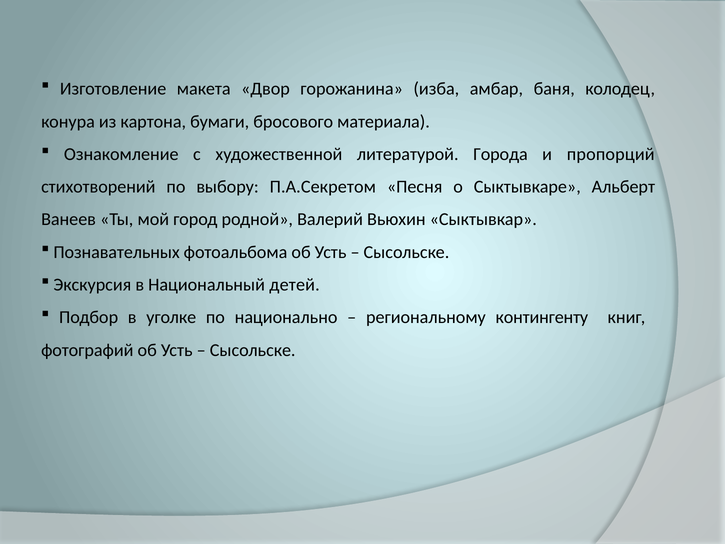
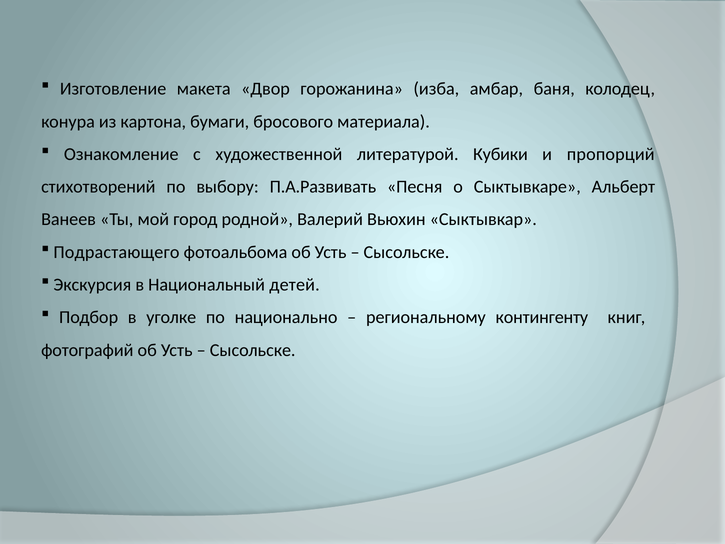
Города: Города -> Кубики (500, 154)
П.А.Секретом: П.А.Секретом -> П.А.Развивать (323, 187)
Познавательных: Познавательных -> Подрастающего (116, 252)
